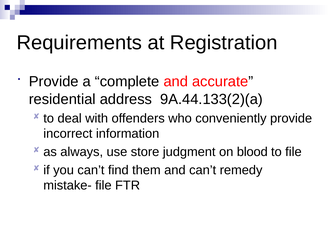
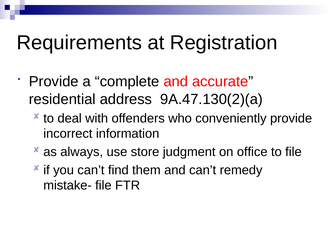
9A.44.133(2)(a: 9A.44.133(2)(a -> 9A.47.130(2)(a (211, 99)
blood: blood -> office (252, 152)
